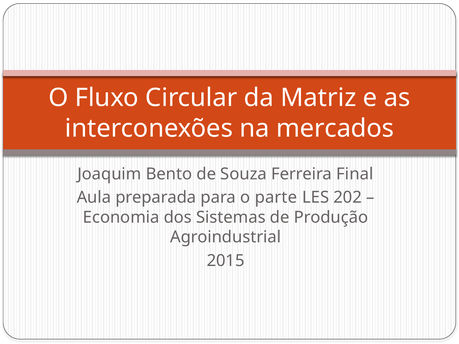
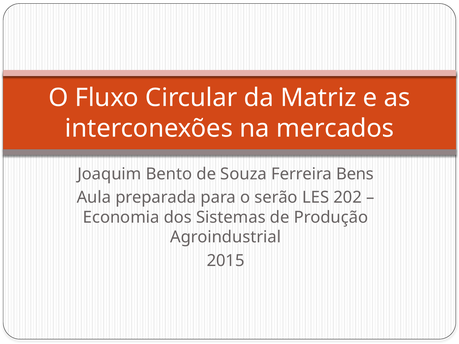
Final: Final -> Bens (355, 174)
parte: parte -> serão (276, 198)
